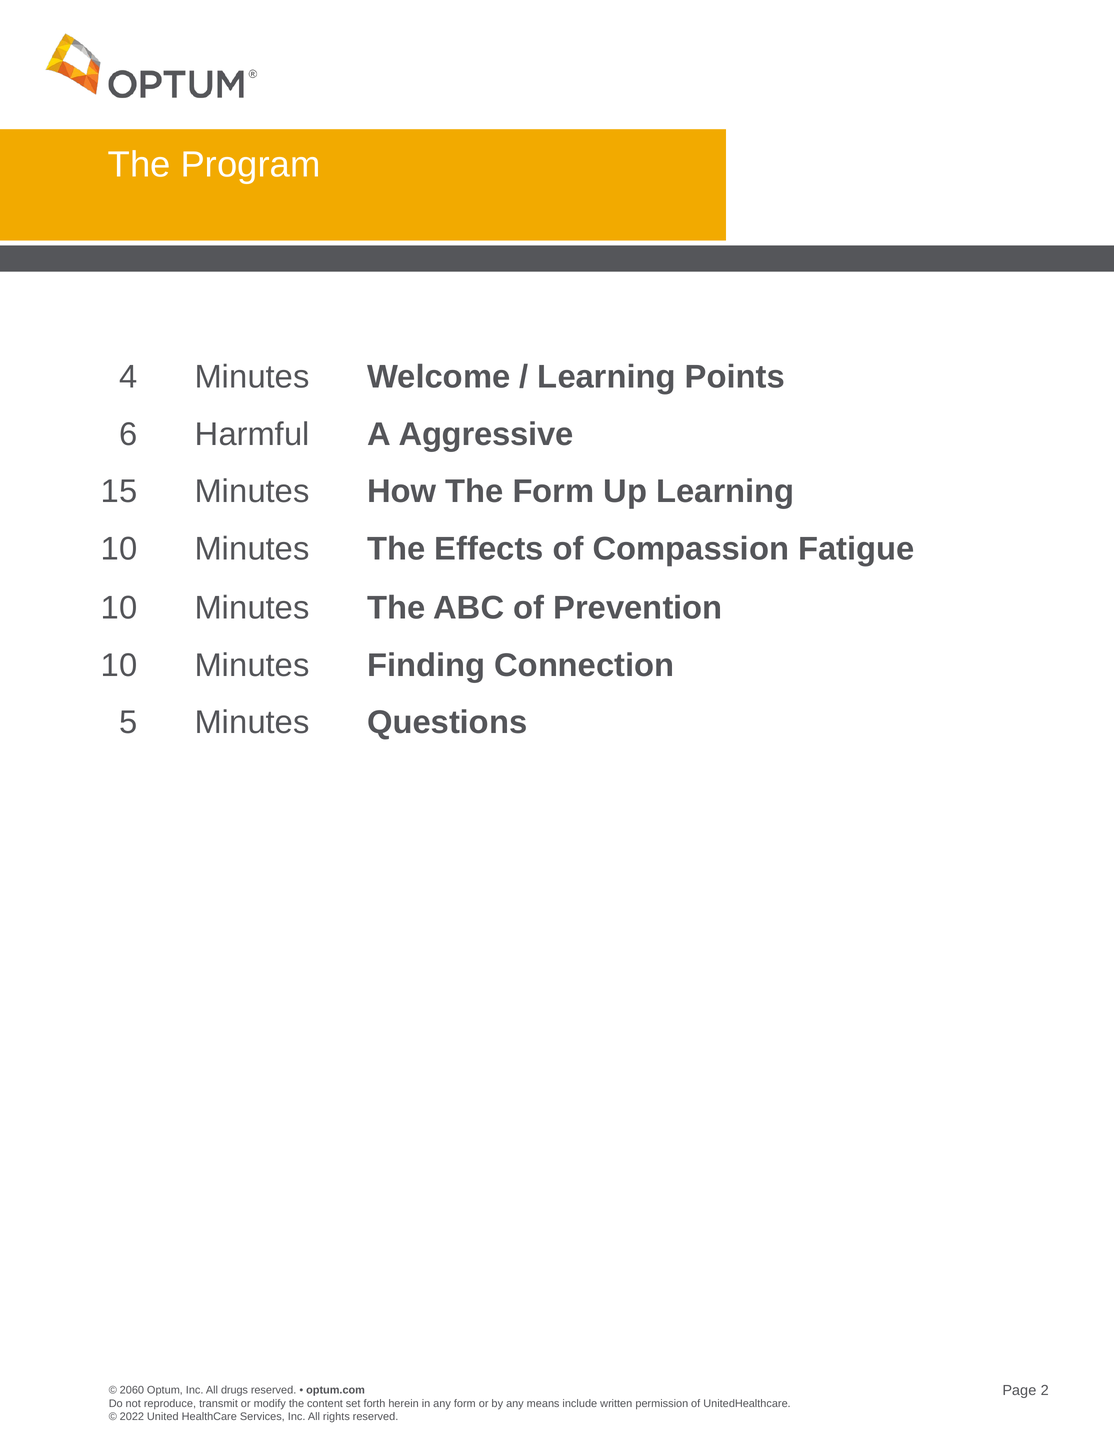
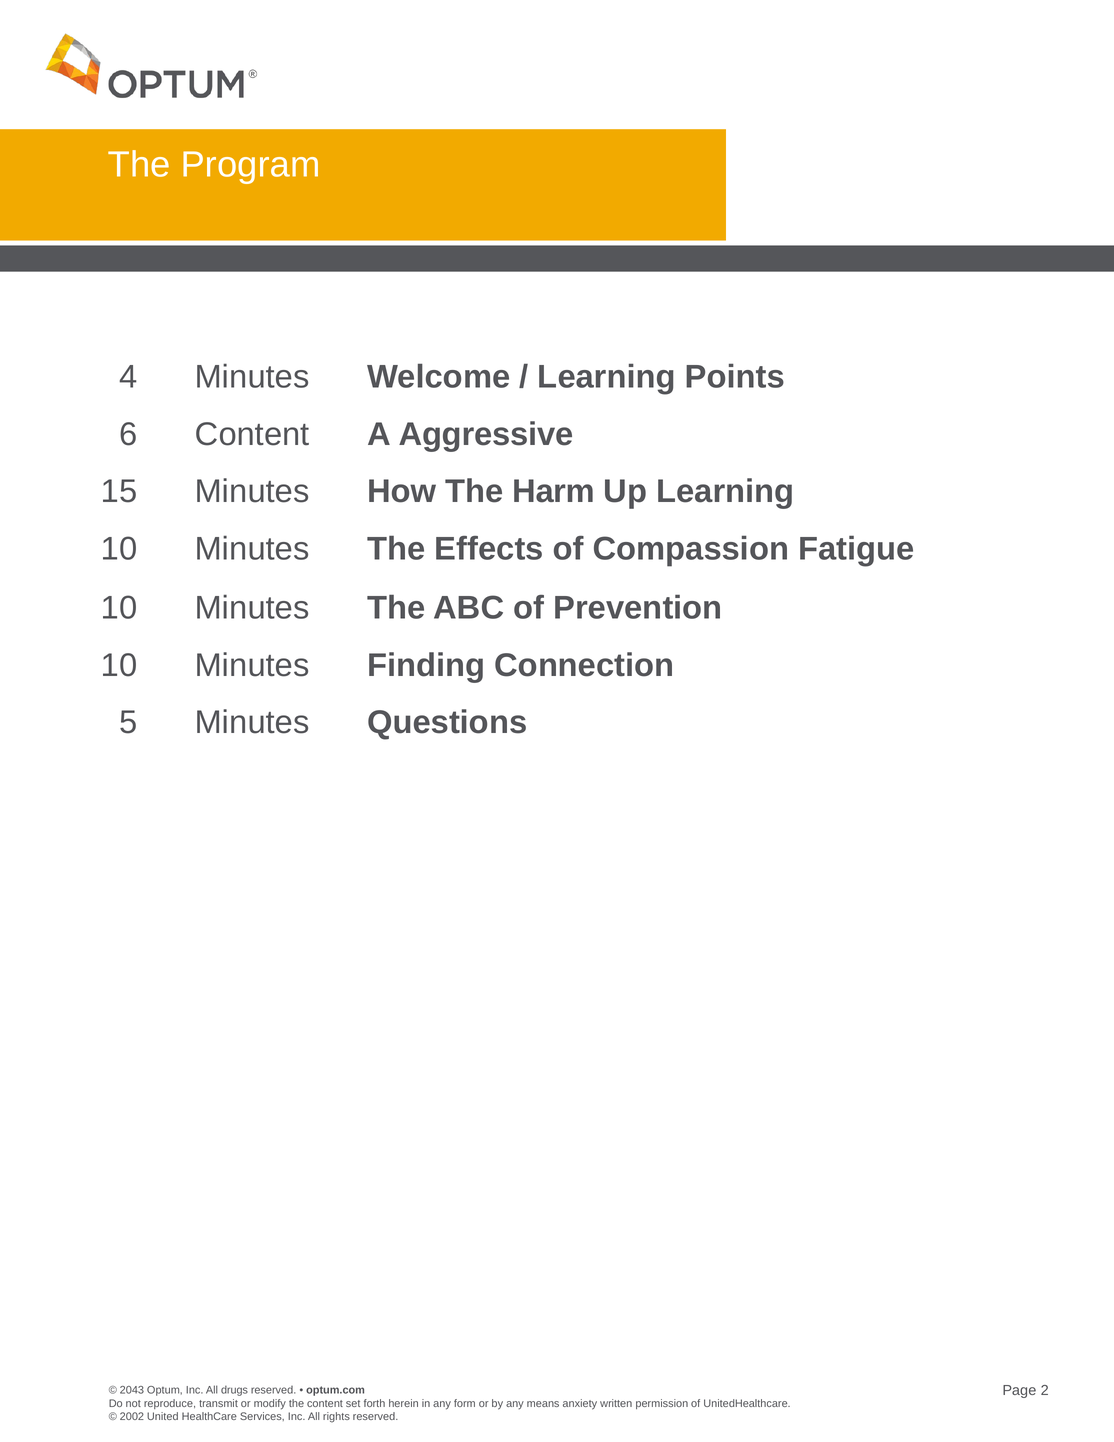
6 Harmful: Harmful -> Content (252, 434)
The Form: Form -> Harm (554, 492)
2060: 2060 -> 2043 (132, 1390)
include: include -> anxiety (580, 1403)
2022: 2022 -> 2002 (132, 1416)
